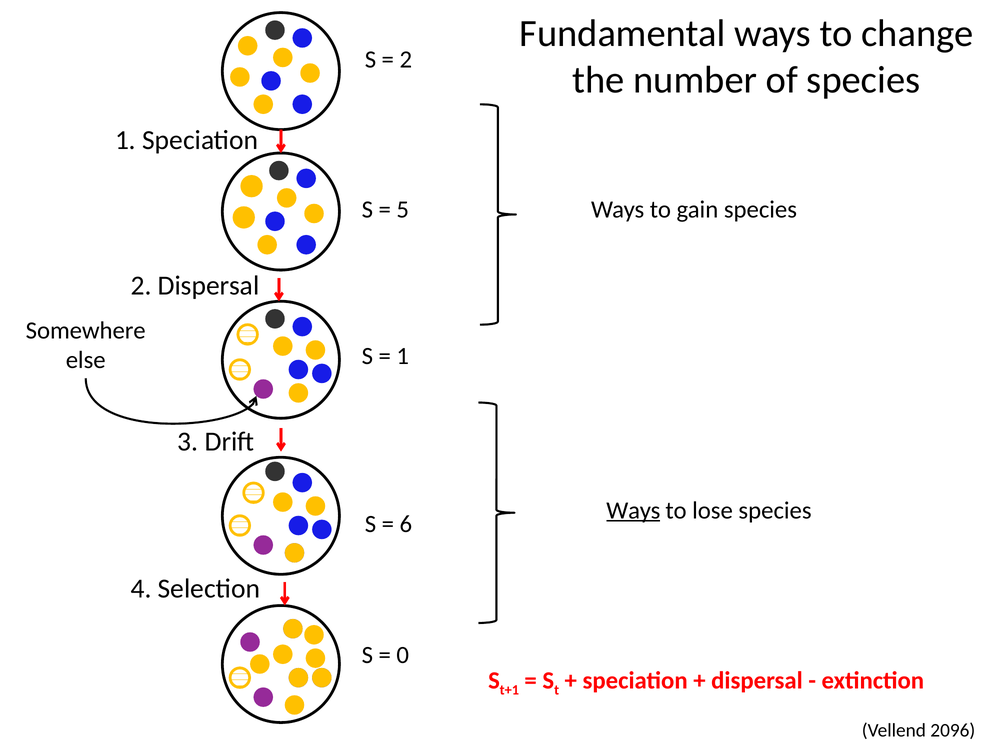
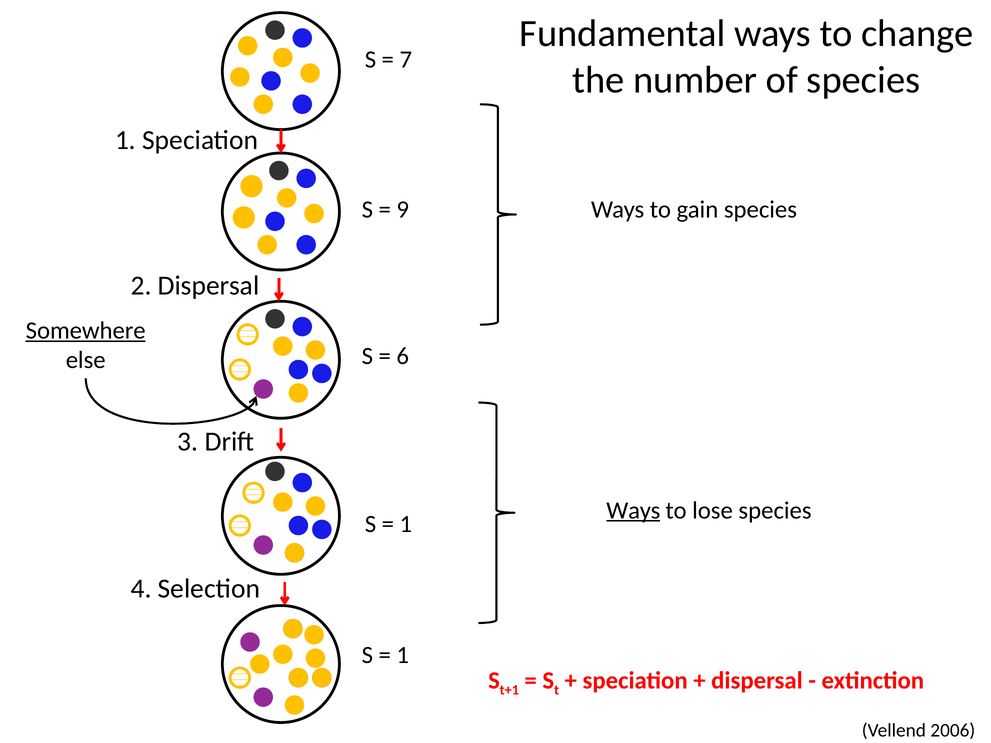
2: 2 -> 7 (406, 59)
5: 5 -> 9 (403, 210)
Somewhere underline: none -> present (86, 331)
1: 1 -> 6 (403, 356)
6: 6 -> 1 (406, 524)
0: 0 -> 1 (403, 655)
2096: 2096 -> 2006 (953, 731)
